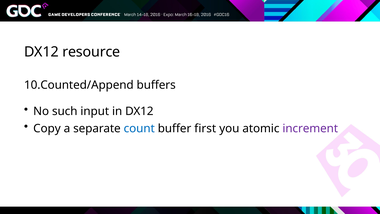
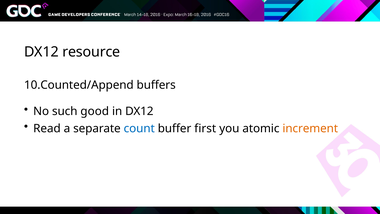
input: input -> good (95, 111)
Copy: Copy -> Read (47, 128)
increment colour: purple -> orange (310, 128)
